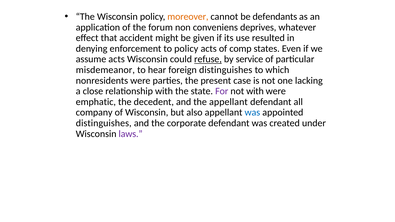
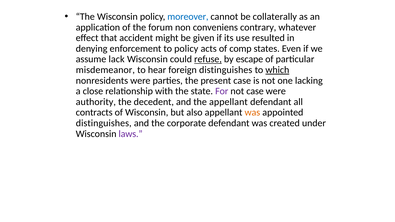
moreover colour: orange -> blue (188, 17)
defendants: defendants -> collaterally (275, 17)
deprives: deprives -> contrary (258, 27)
assume acts: acts -> lack (117, 59)
service: service -> escape (249, 59)
which underline: none -> present (277, 70)
not with: with -> case (255, 91)
emphatic: emphatic -> authority (96, 102)
company: company -> contracts (94, 113)
was colour: blue -> orange (252, 113)
